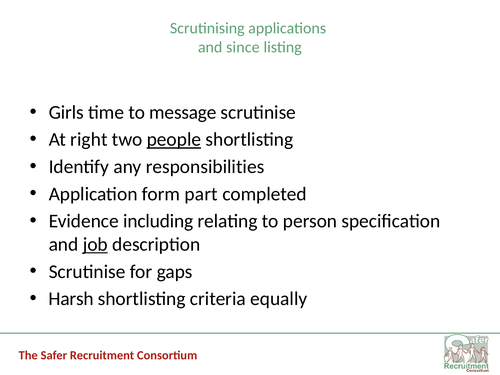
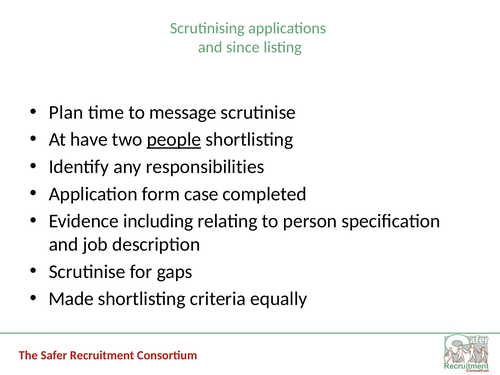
Girls: Girls -> Plan (66, 112)
right: right -> have (89, 140)
part: part -> case (201, 194)
job underline: present -> none (95, 244)
Harsh: Harsh -> Made (71, 299)
